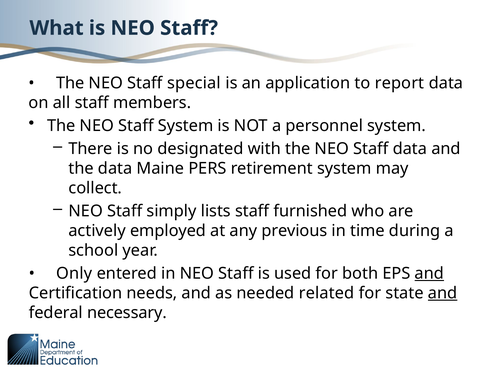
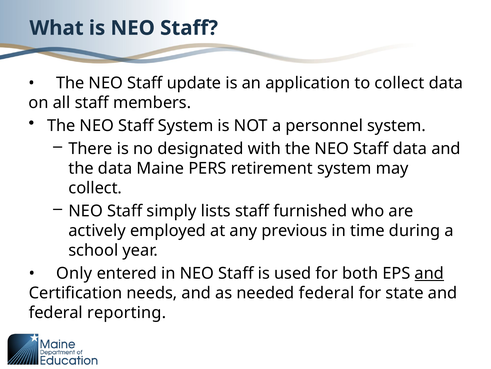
special: special -> update (194, 83)
to report: report -> collect (400, 83)
needed related: related -> federal (327, 292)
and underline: present -> none (443, 292)
necessary: necessary -> reporting (127, 312)
